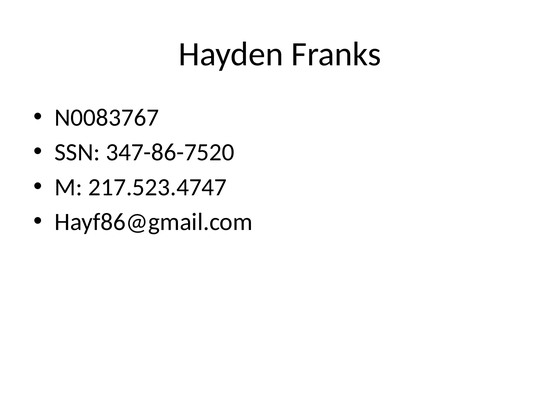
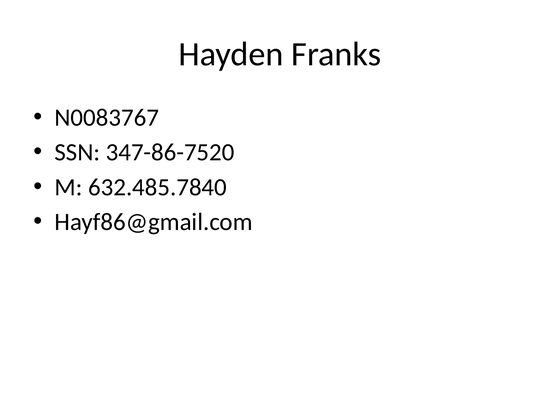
217.523.4747: 217.523.4747 -> 632.485.7840 (158, 187)
